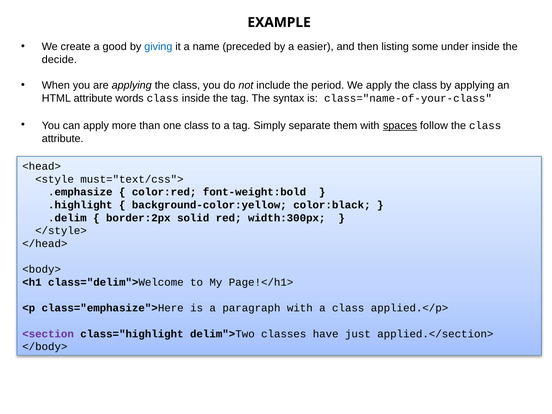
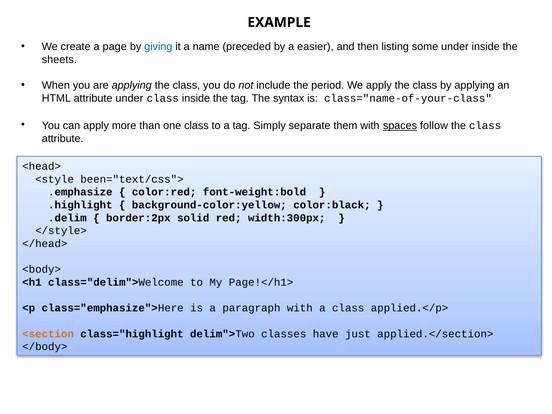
good: good -> page (115, 47)
decide: decide -> sheets (59, 60)
attribute words: words -> under (129, 98)
must="text/css">: must="text/css"> -> been="text/css"> (132, 179)
<section colour: purple -> orange (48, 334)
